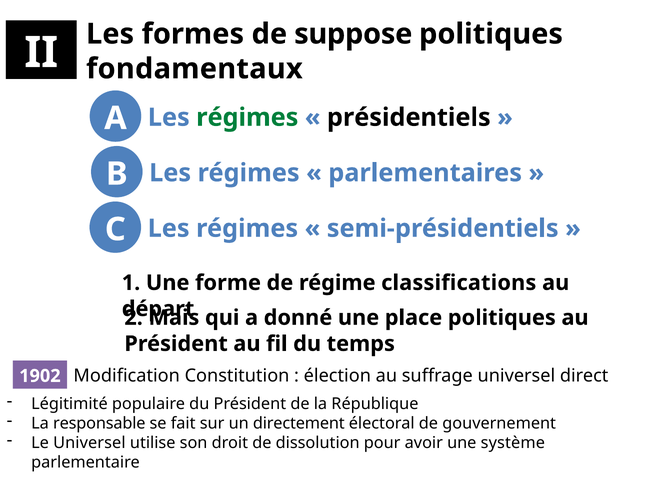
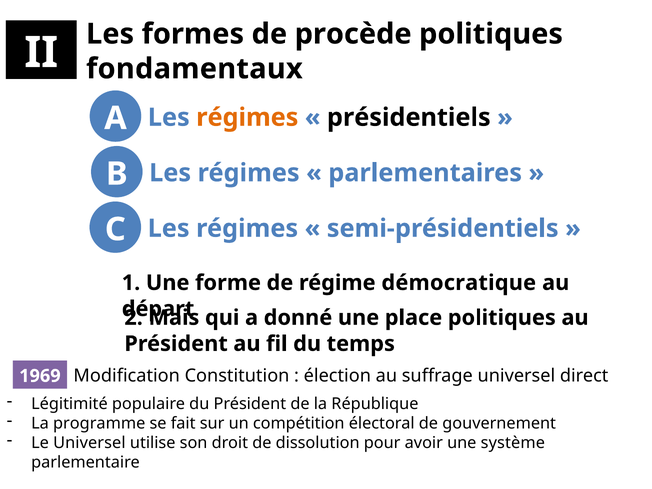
suppose: suppose -> procède (353, 34)
régimes colour: green -> orange (247, 117)
classifications: classifications -> démocratique (459, 283)
1902: 1902 -> 1969 (40, 376)
responsable: responsable -> programme (99, 423)
directement: directement -> compétition (299, 423)
